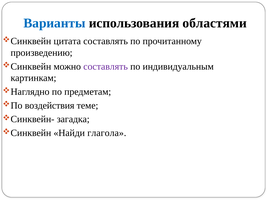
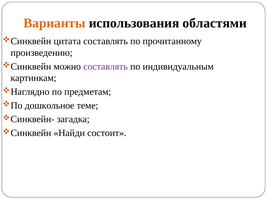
Варианты colour: blue -> orange (54, 23)
воздействия: воздействия -> дошкольное (50, 106)
глагола: глагола -> состоит (107, 133)
